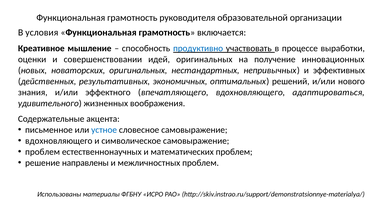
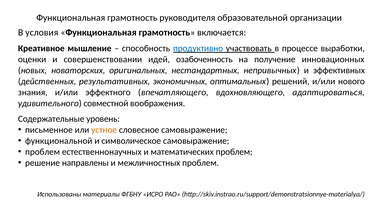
идей оригинальных: оригинальных -> озабоченность (204, 59)
жизненных: жизненных -> совместной (106, 103)
акцента: акцента -> уровень (103, 119)
устное colour: blue -> orange (104, 130)
вдохновляющего: вдохновляющего -> функциональной (59, 141)
